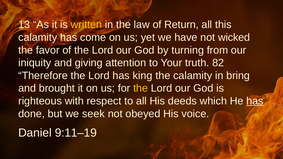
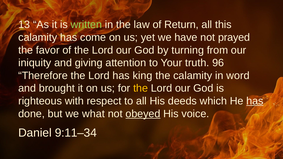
written colour: yellow -> light green (86, 25)
wicked: wicked -> prayed (234, 37)
82: 82 -> 96 (218, 63)
bring: bring -> word (238, 76)
seek: seek -> what (93, 114)
obeyed underline: none -> present (143, 114)
9:11–19: 9:11–19 -> 9:11–34 (76, 133)
